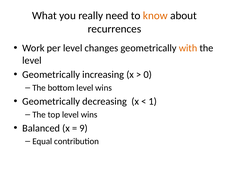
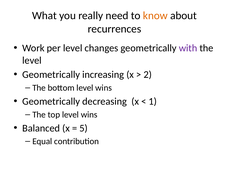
with colour: orange -> purple (188, 48)
0: 0 -> 2 (148, 75)
9: 9 -> 5 (84, 128)
